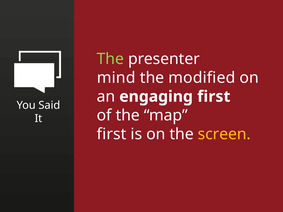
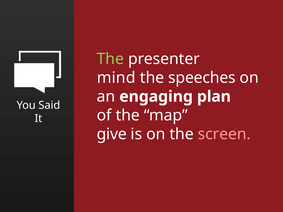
modified: modified -> speeches (202, 78)
engaging first: first -> plan (214, 97)
first: first -> give (112, 134)
screen colour: yellow -> pink (224, 134)
